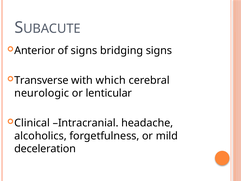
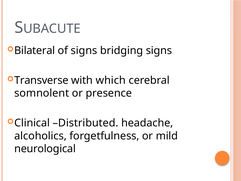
Anterior: Anterior -> Bilateral (35, 51)
neurologic: neurologic -> somnolent (42, 93)
lenticular: lenticular -> presence (109, 93)
Intracranial: Intracranial -> Distributed (86, 123)
deceleration: deceleration -> neurological (45, 149)
